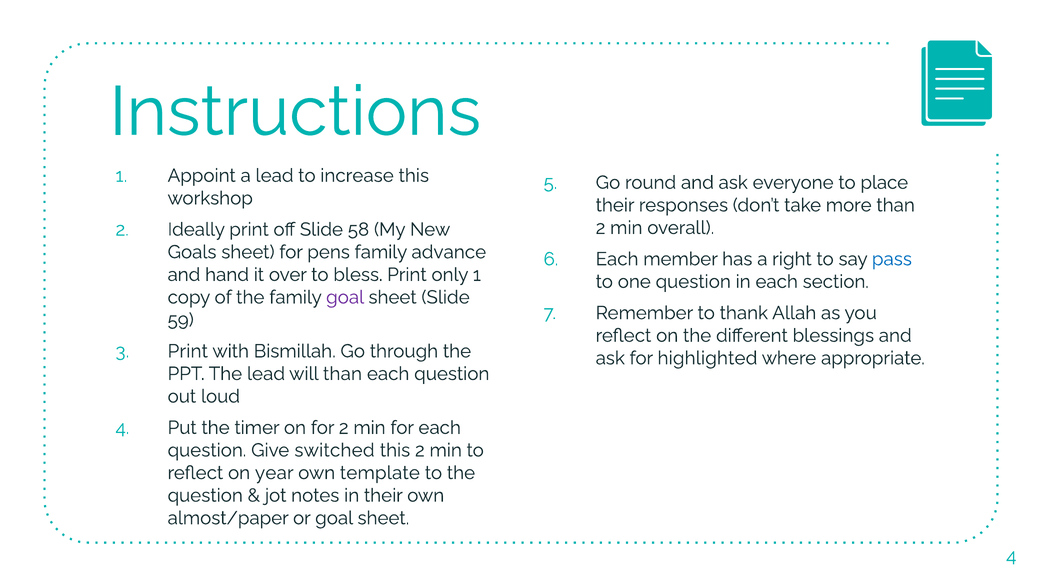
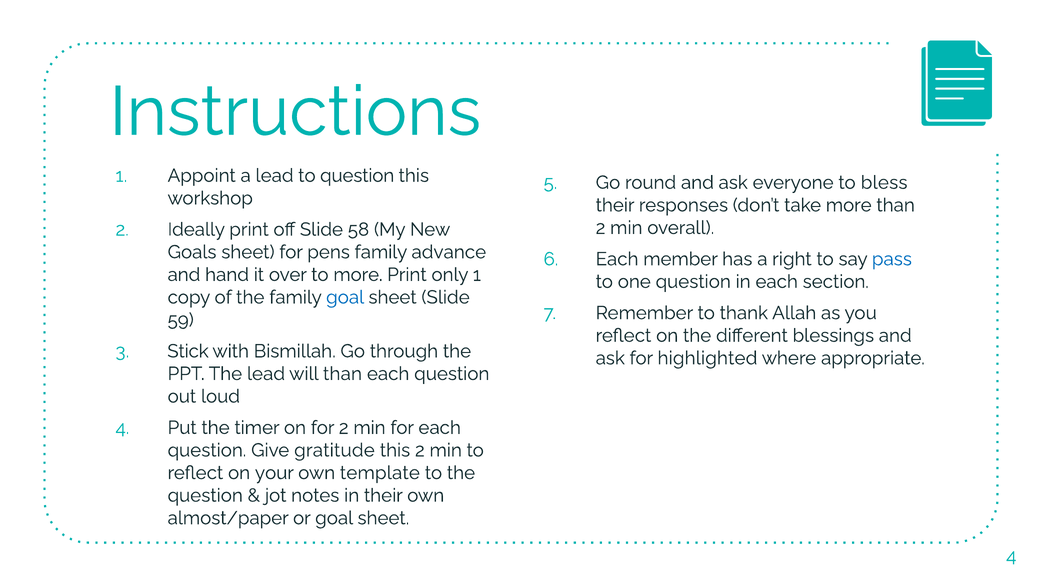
to increase: increase -> question (357, 176)
place: place -> bless (884, 183)
to bless: bless -> more (358, 275)
goal colour: purple -> blue (345, 297)
Print: Print -> Stick (188, 351)
switched: switched -> gratitude (334, 450)
year: year -> your (274, 473)
